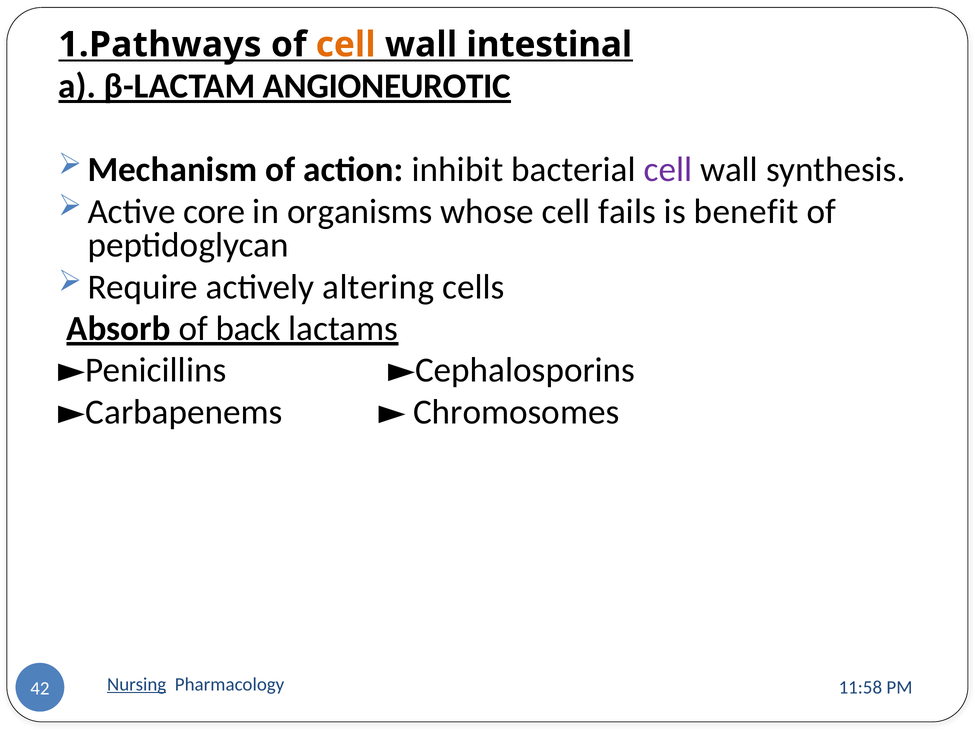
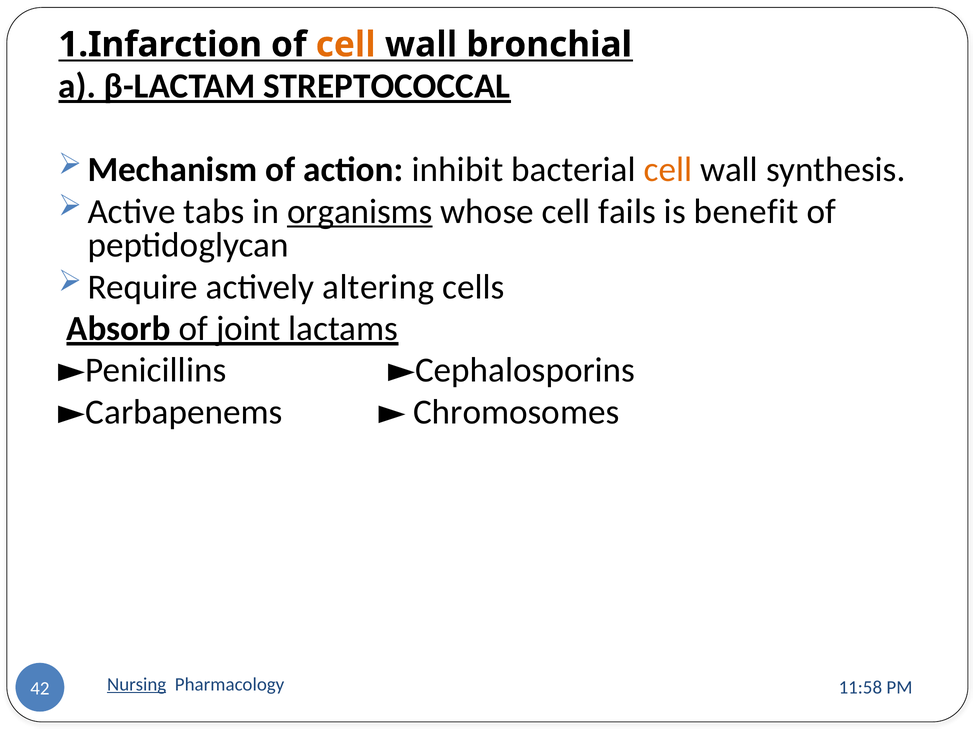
1.Pathways: 1.Pathways -> 1.Infarction (160, 45)
intestinal: intestinal -> bronchial (549, 45)
ANGIONEUROTIC: ANGIONEUROTIC -> STREPTOCOCCAL (387, 86)
cell colour: purple -> orange (668, 170)
core: core -> tabs (214, 211)
organisms underline: none -> present (360, 211)
back: back -> joint (248, 328)
